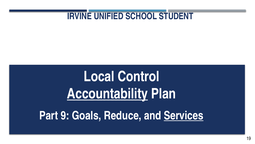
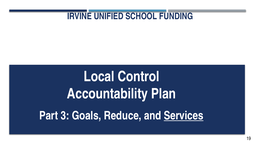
STUDENT: STUDENT -> FUNDING (176, 16)
Accountability underline: present -> none (107, 93)
9: 9 -> 3 (65, 115)
